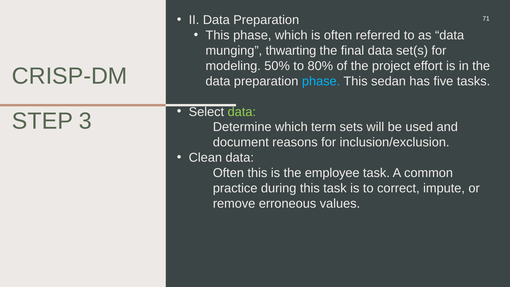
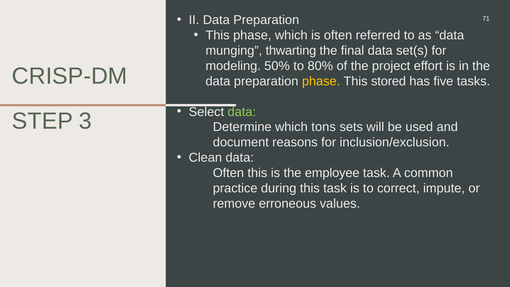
phase colour: light blue -> yellow (321, 81)
sedan: sedan -> stored (389, 81)
term: term -> tons (324, 127)
